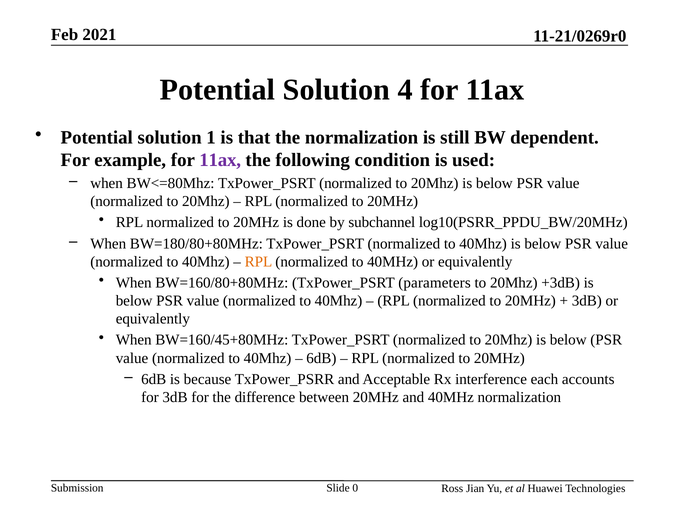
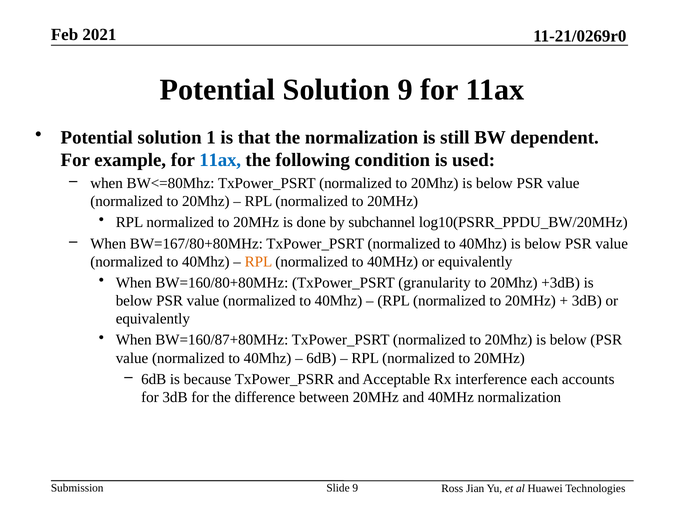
Solution 4: 4 -> 9 (405, 90)
11ax colour: purple -> blue (220, 160)
BW=180/80+80MHz: BW=180/80+80MHz -> BW=167/80+80MHz (196, 244)
parameters: parameters -> granularity (435, 283)
BW=160/45+80MHz: BW=160/45+80MHz -> BW=160/87+80MHz (222, 340)
Slide 0: 0 -> 9 (355, 488)
